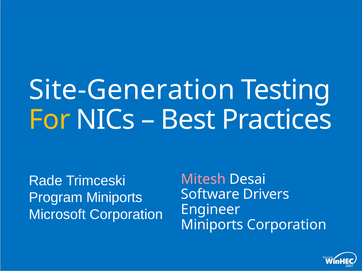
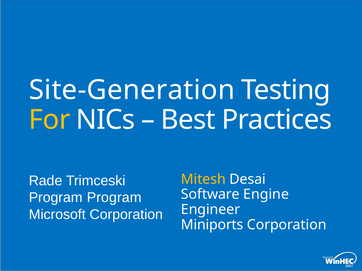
Mitesh colour: pink -> yellow (203, 179)
Drivers: Drivers -> Engine (266, 195)
Program Miniports: Miniports -> Program (114, 198)
